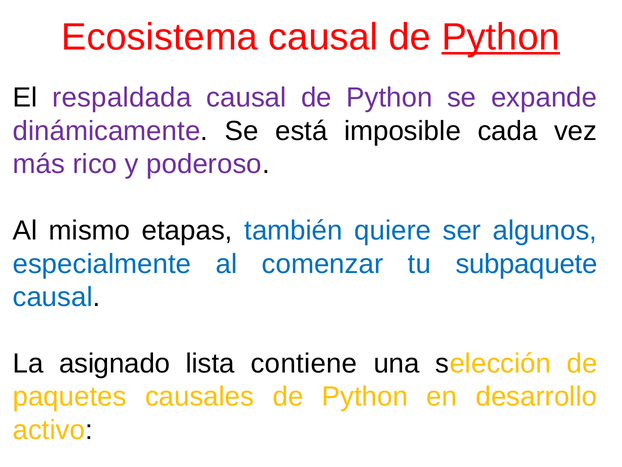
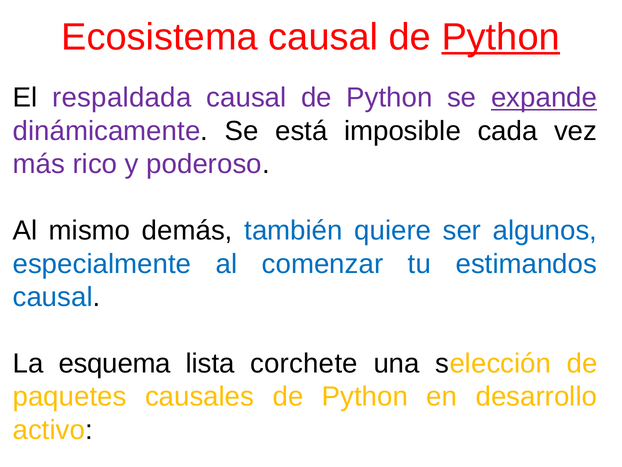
expande underline: none -> present (544, 98)
etapas: etapas -> demás (187, 230)
subpaquete: subpaquete -> estimandos (526, 264)
asignado: asignado -> esquema (115, 363)
contiene: contiene -> corchete (304, 363)
